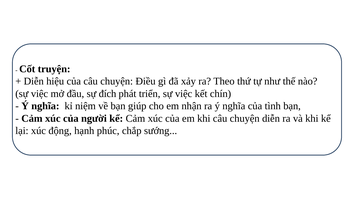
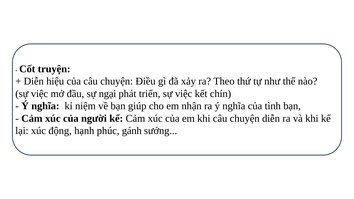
đích: đích -> ngại (108, 94)
chắp: chắp -> gánh (132, 131)
